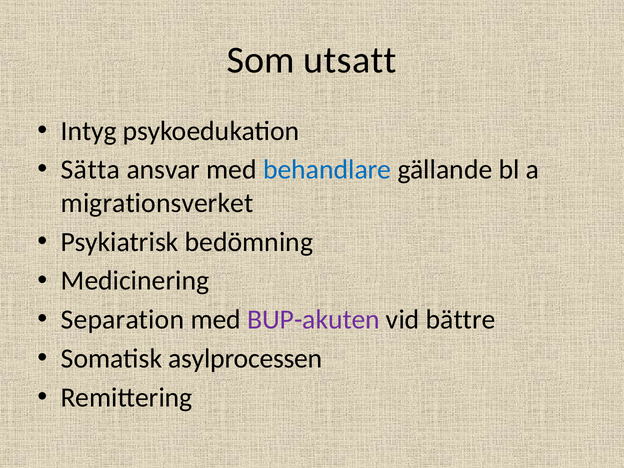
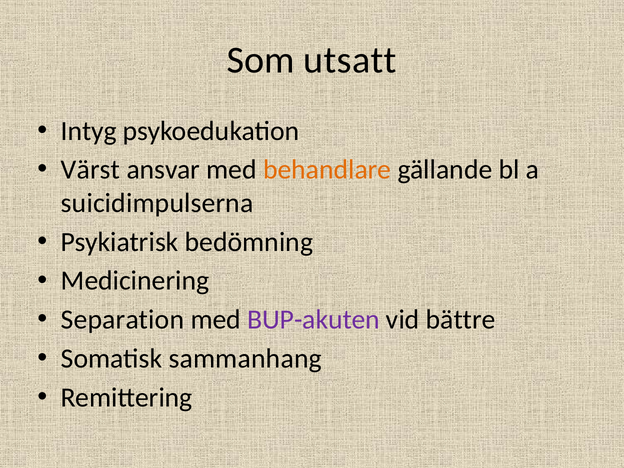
Sätta: Sätta -> Värst (91, 170)
behandlare colour: blue -> orange (327, 170)
migrationsverket: migrationsverket -> suicidimpulserna (157, 203)
asylprocessen: asylprocessen -> sammanhang (245, 359)
